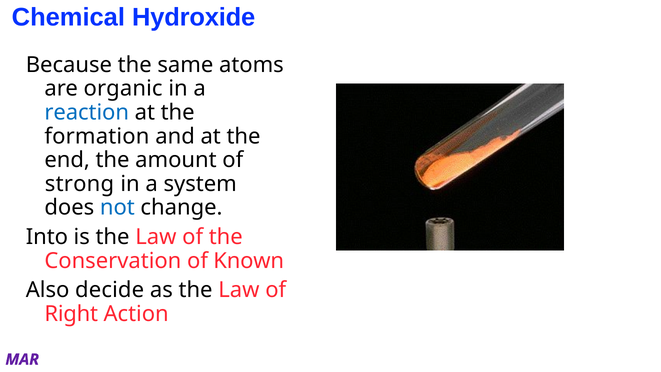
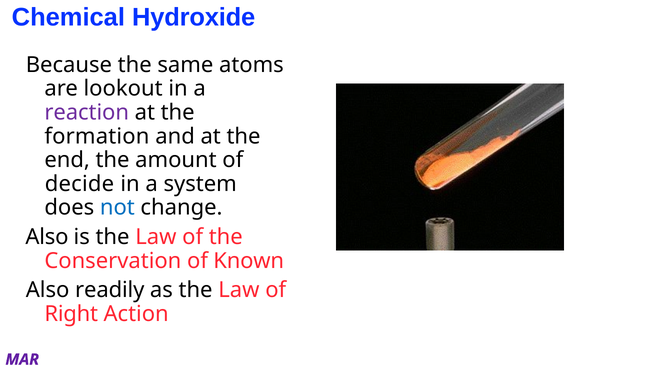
organic: organic -> lookout (123, 89)
reaction colour: blue -> purple (87, 112)
strong: strong -> decide (79, 184)
Into: Into -> Also (47, 237)
decide: decide -> readily (110, 290)
